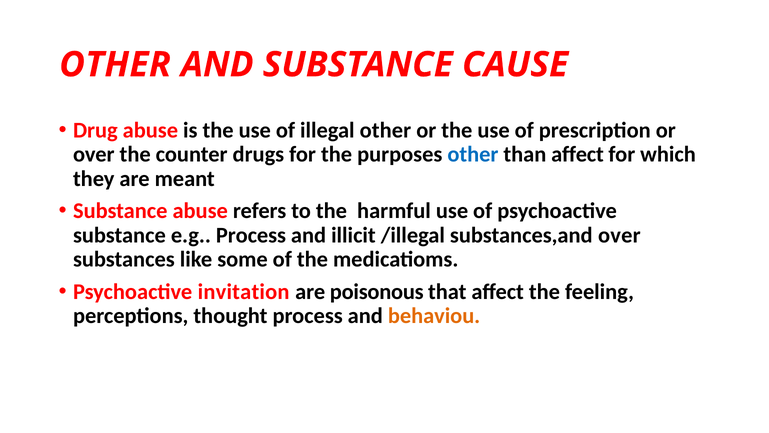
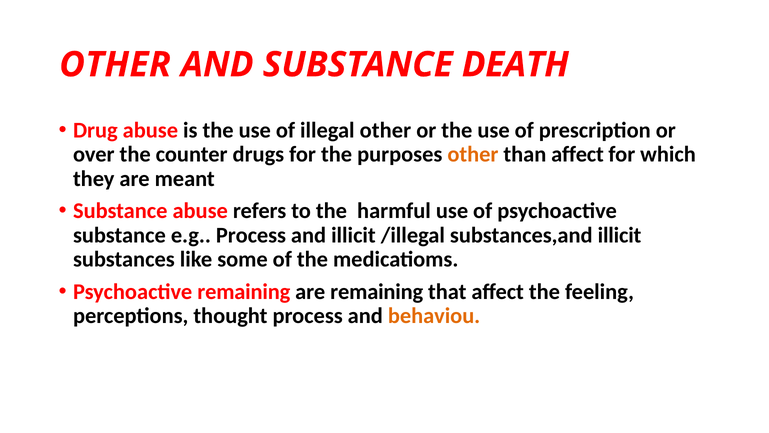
CAUSE: CAUSE -> DEATH (515, 65)
other colour: blue -> orange (473, 154)
substances,and over: over -> illicit (620, 235)
Psychoactive invitation: invitation -> remaining (244, 291)
are poisonous: poisonous -> remaining (377, 291)
